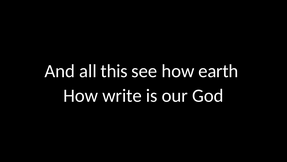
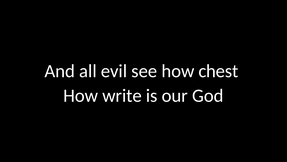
this: this -> evil (114, 71)
earth: earth -> chest (218, 71)
